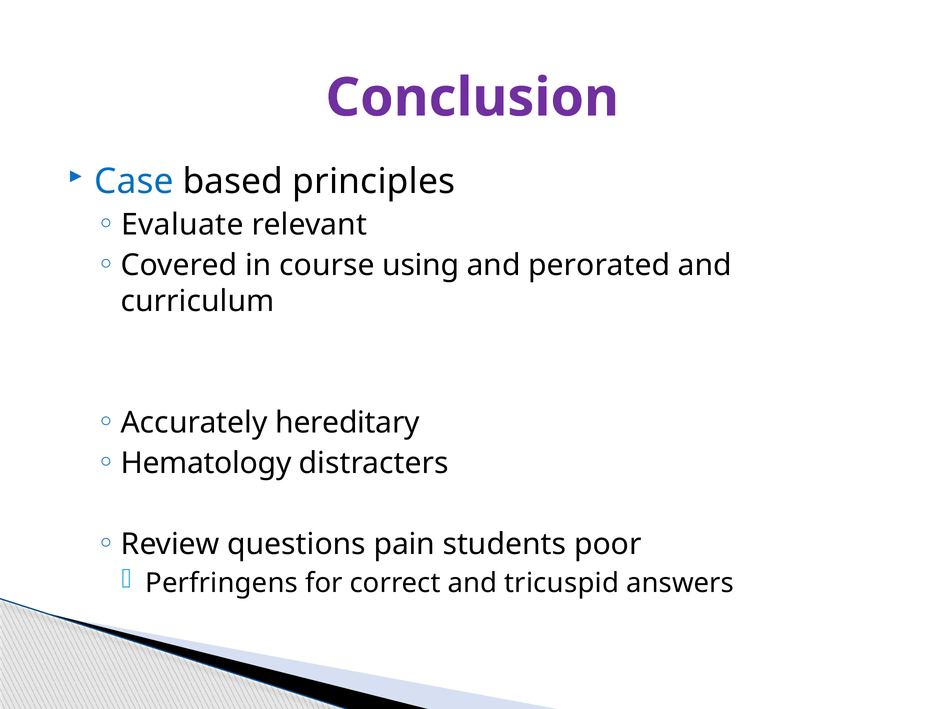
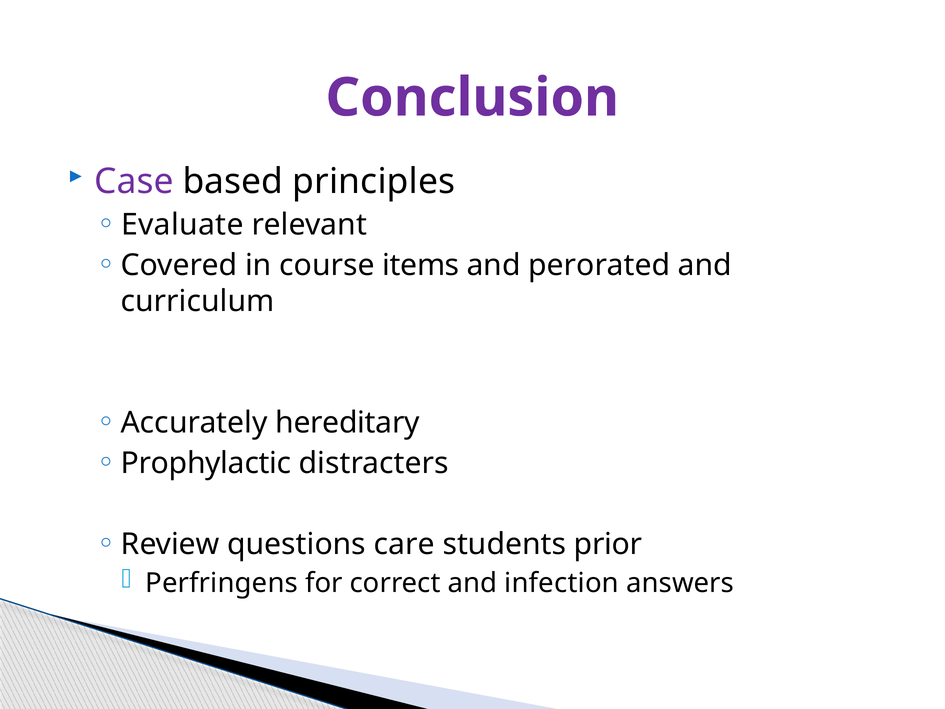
Case colour: blue -> purple (134, 182)
using: using -> items (421, 265)
Hematology: Hematology -> Prophylactic (206, 463)
pain: pain -> care (404, 544)
poor: poor -> prior (608, 544)
tricuspid: tricuspid -> infection (562, 583)
